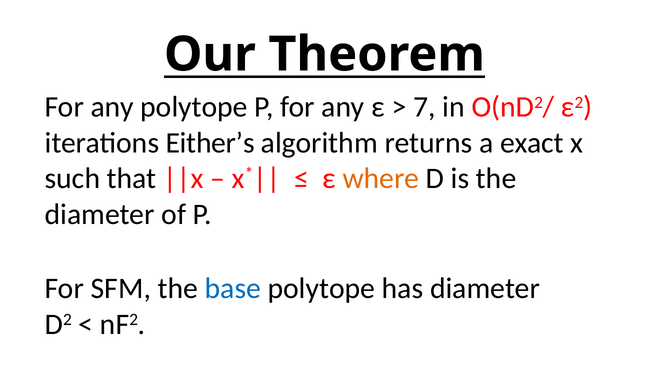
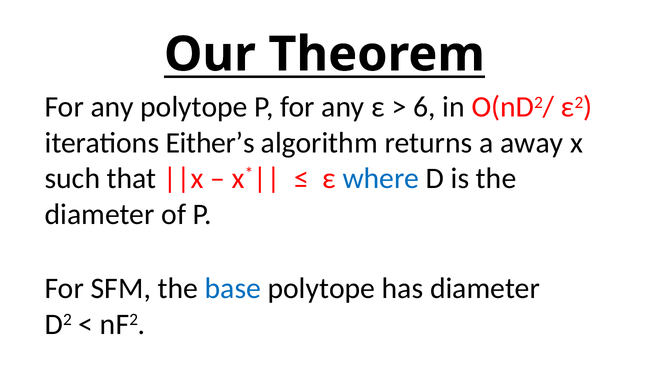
7: 7 -> 6 (424, 107)
exact: exact -> away (532, 143)
where colour: orange -> blue (381, 179)
